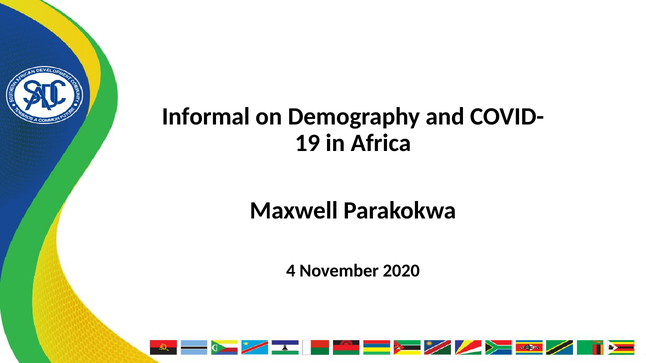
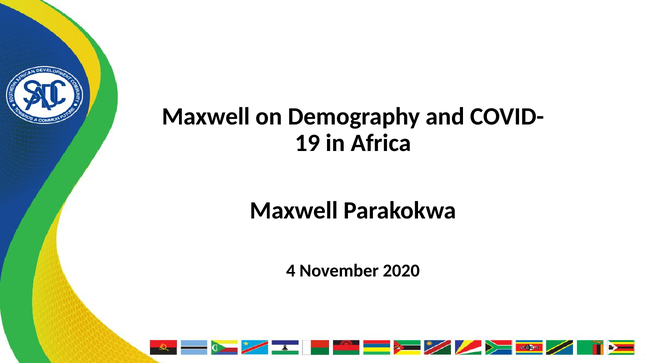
Informal: Informal -> Maxwell (206, 116)
